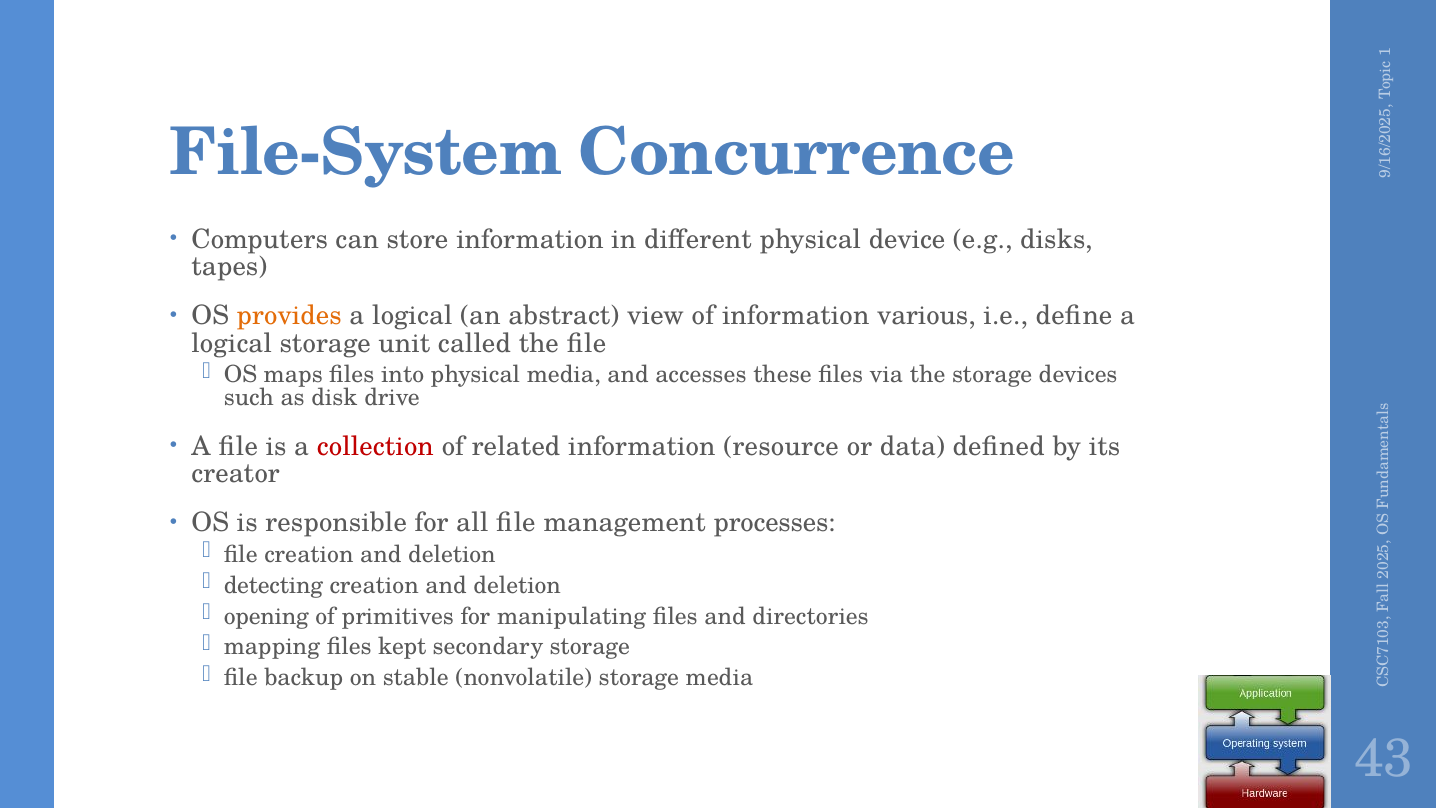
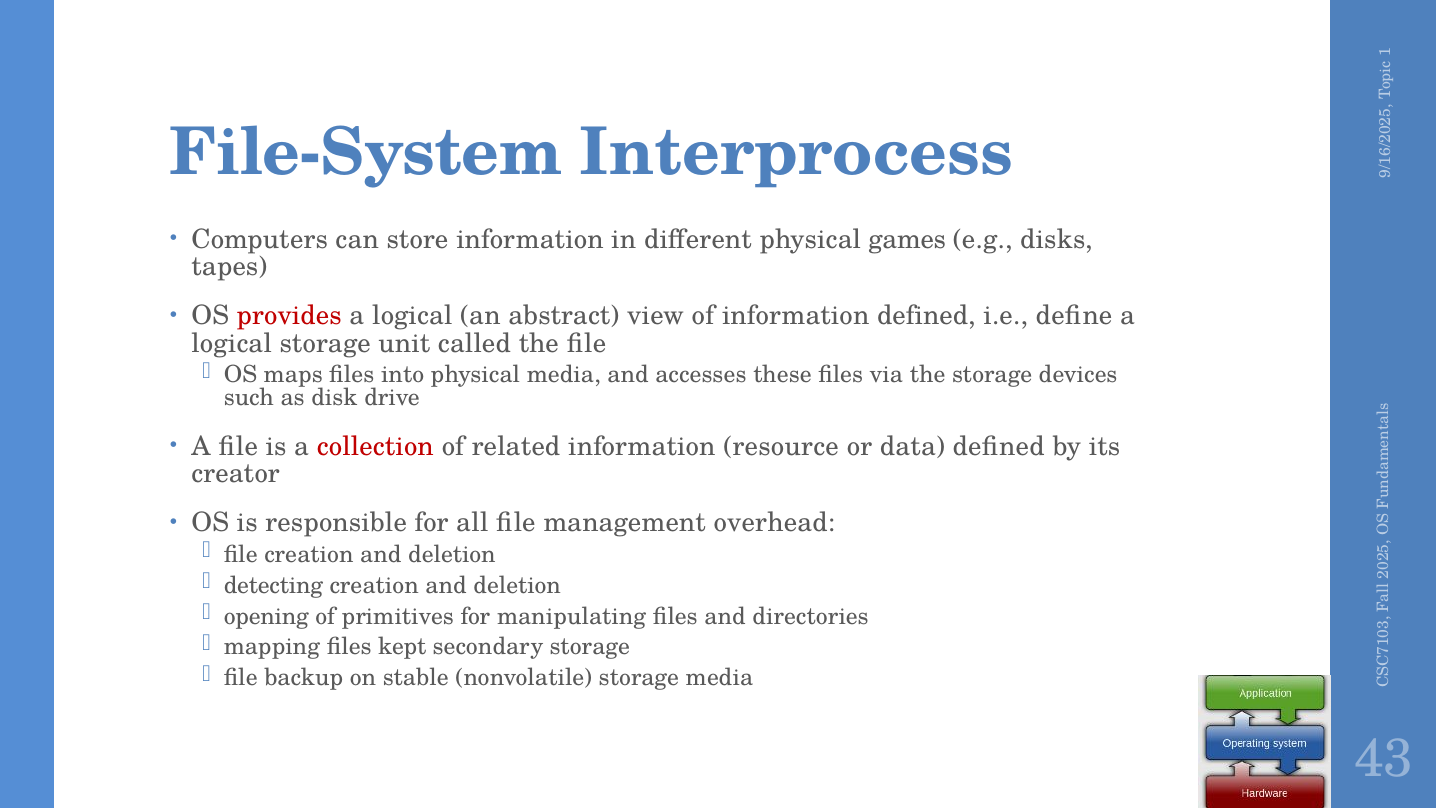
Concurrence: Concurrence -> Interprocess (797, 152)
device: device -> games (907, 239)
provides colour: orange -> red (289, 316)
information various: various -> defined (926, 316)
processes: processes -> overhead (774, 523)
